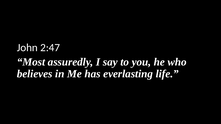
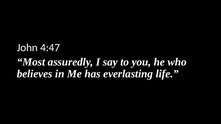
2:47: 2:47 -> 4:47 (50, 48)
